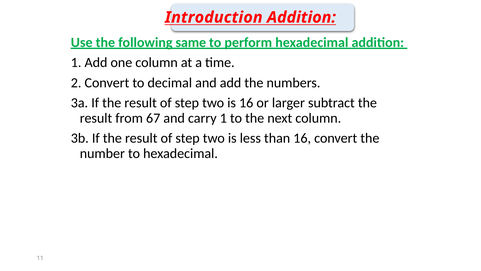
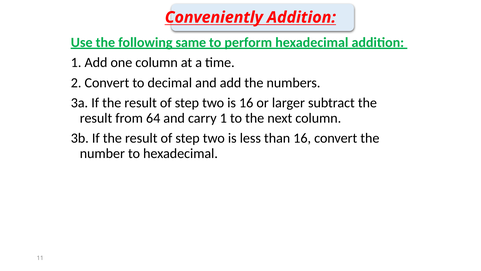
Introduction: Introduction -> Conveniently (214, 17)
67: 67 -> 64 (153, 118)
